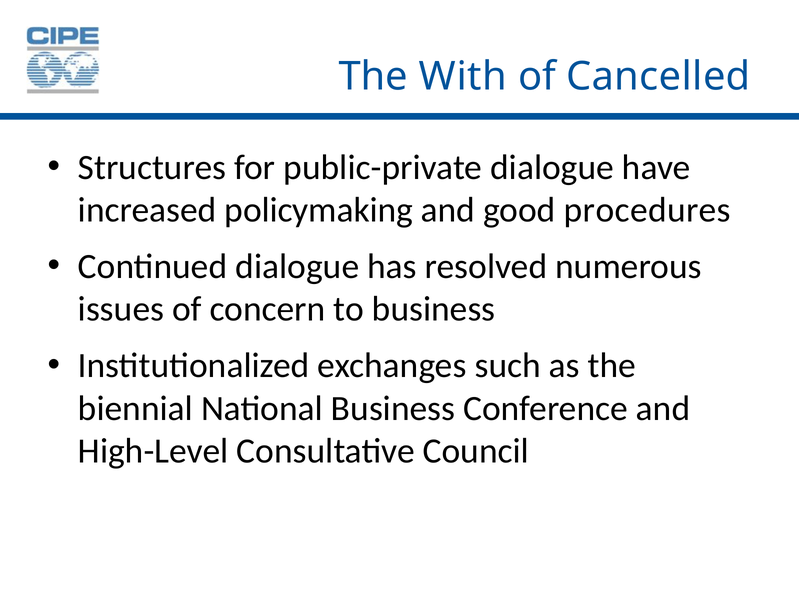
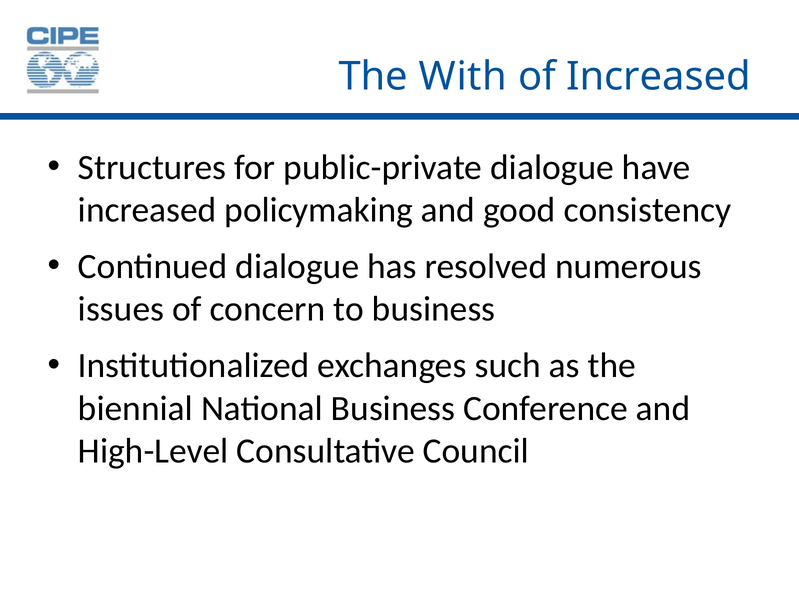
of Cancelled: Cancelled -> Increased (659, 77)
procedures: procedures -> consistency (648, 210)
